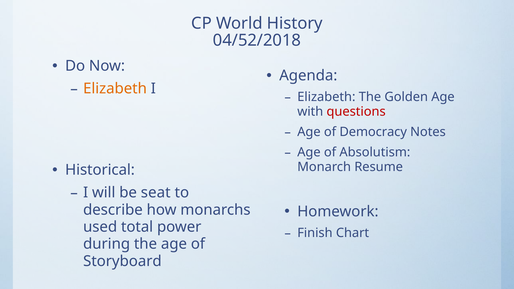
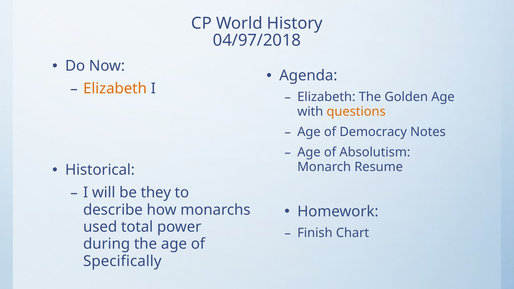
04/52/2018: 04/52/2018 -> 04/97/2018 (257, 40)
questions colour: red -> orange (356, 112)
seat: seat -> they (156, 193)
Storyboard: Storyboard -> Specifically (122, 261)
